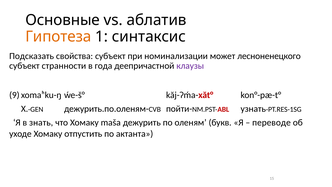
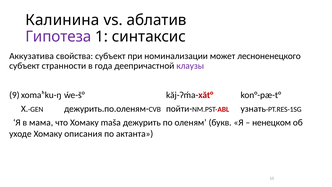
Основные: Основные -> Калинина (62, 20)
Гипотеза colour: orange -> purple (58, 36)
Подсказать: Подсказать -> Аккузатива (32, 56)
знать: знать -> мама (41, 123)
переводе: переводе -> ненецком (272, 123)
отпустить: отпустить -> описания (83, 134)
